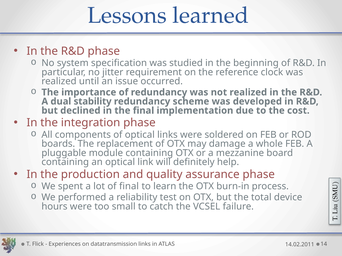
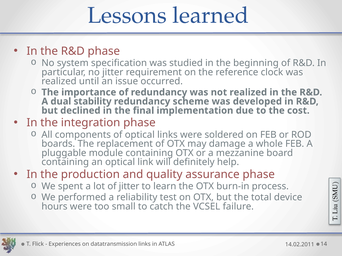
of final: final -> jitter (129, 187)
